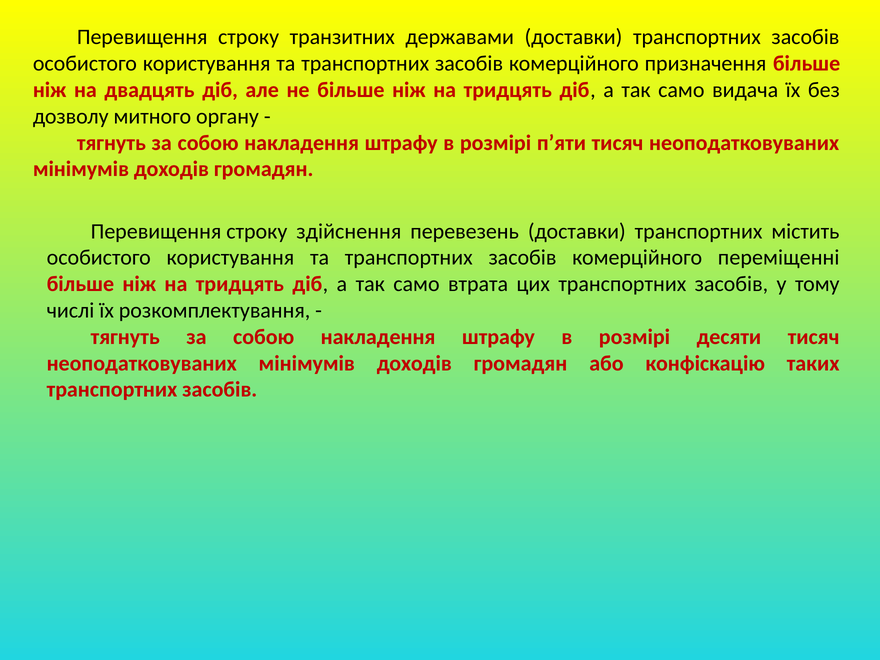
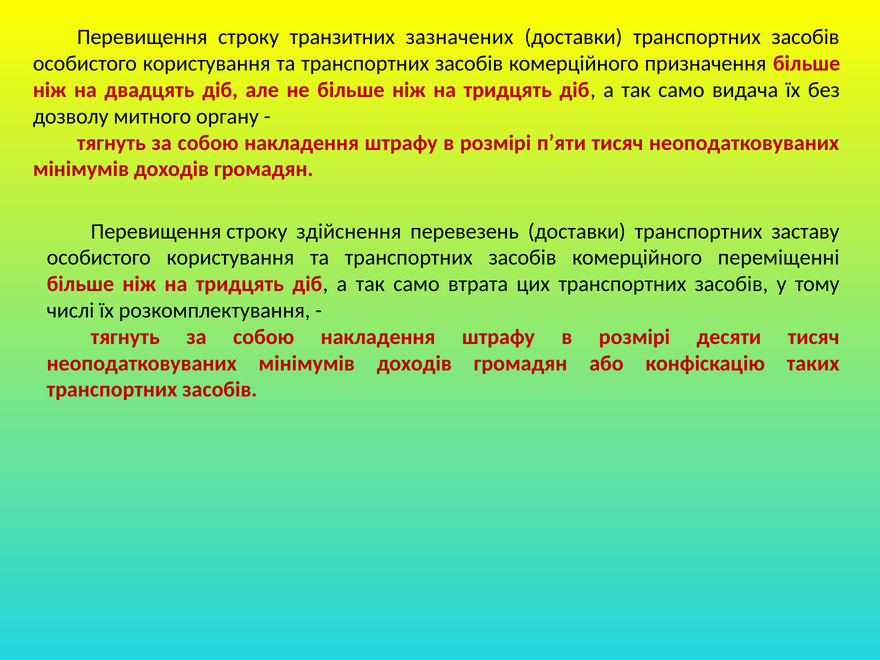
державами: державами -> зазначених (460, 37)
містить: містить -> заставу (805, 231)
